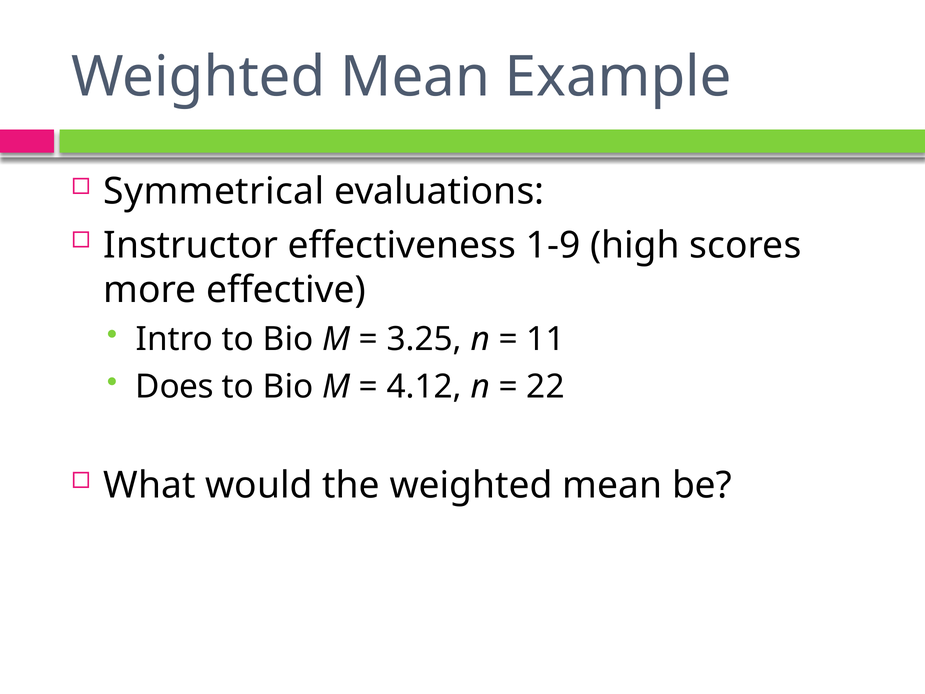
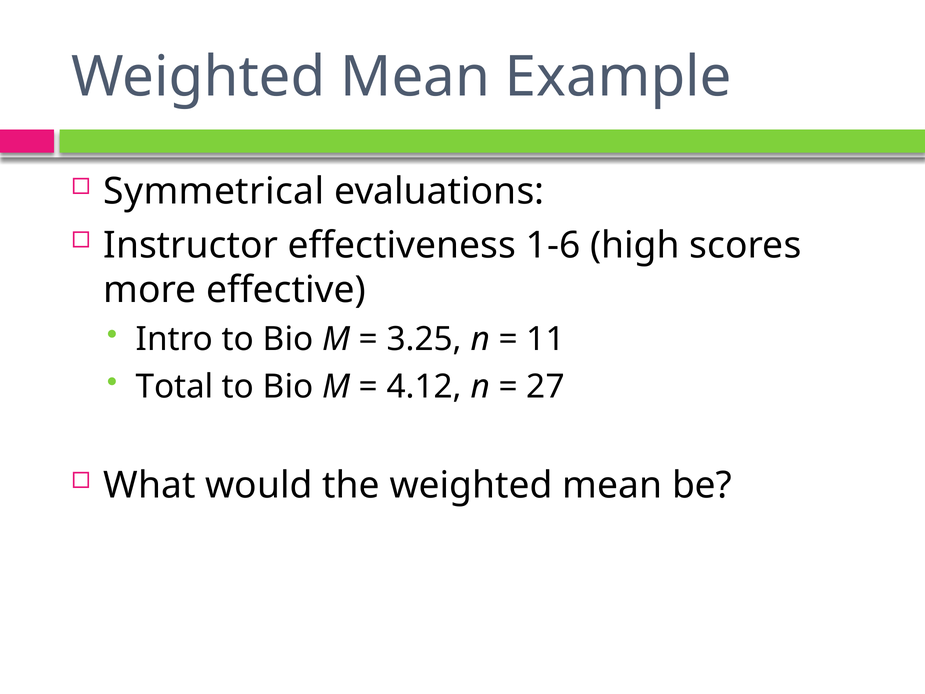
1-9: 1-9 -> 1-6 (553, 245)
Does: Does -> Total (175, 386)
22: 22 -> 27 (546, 386)
